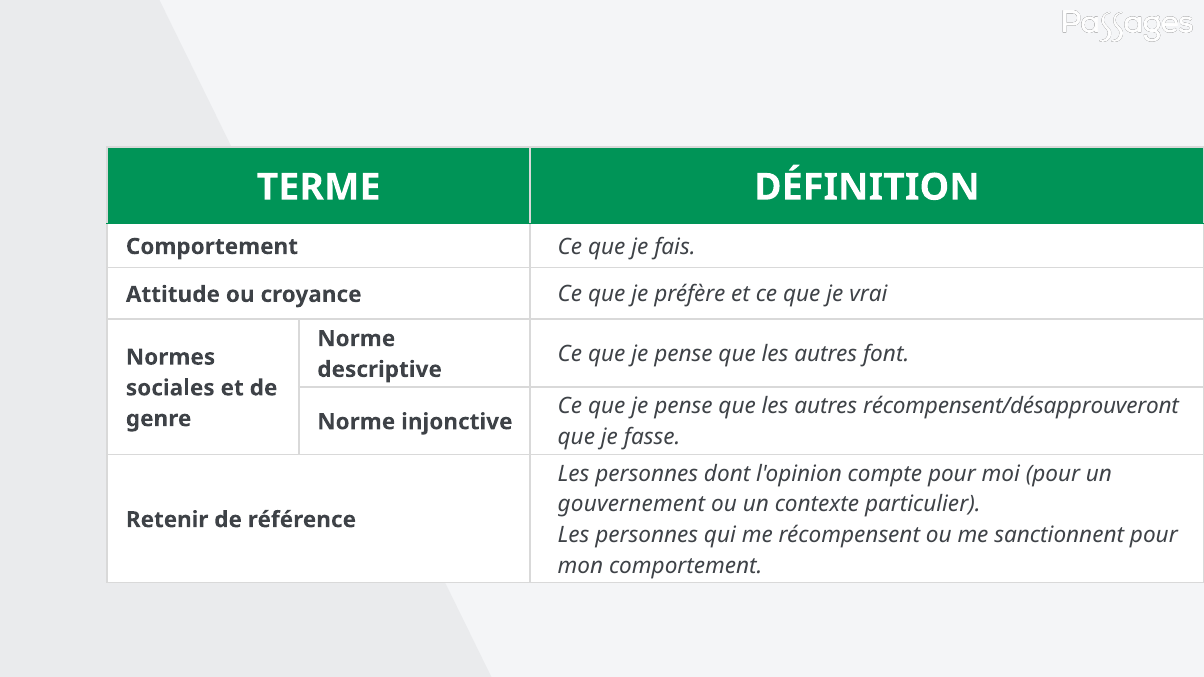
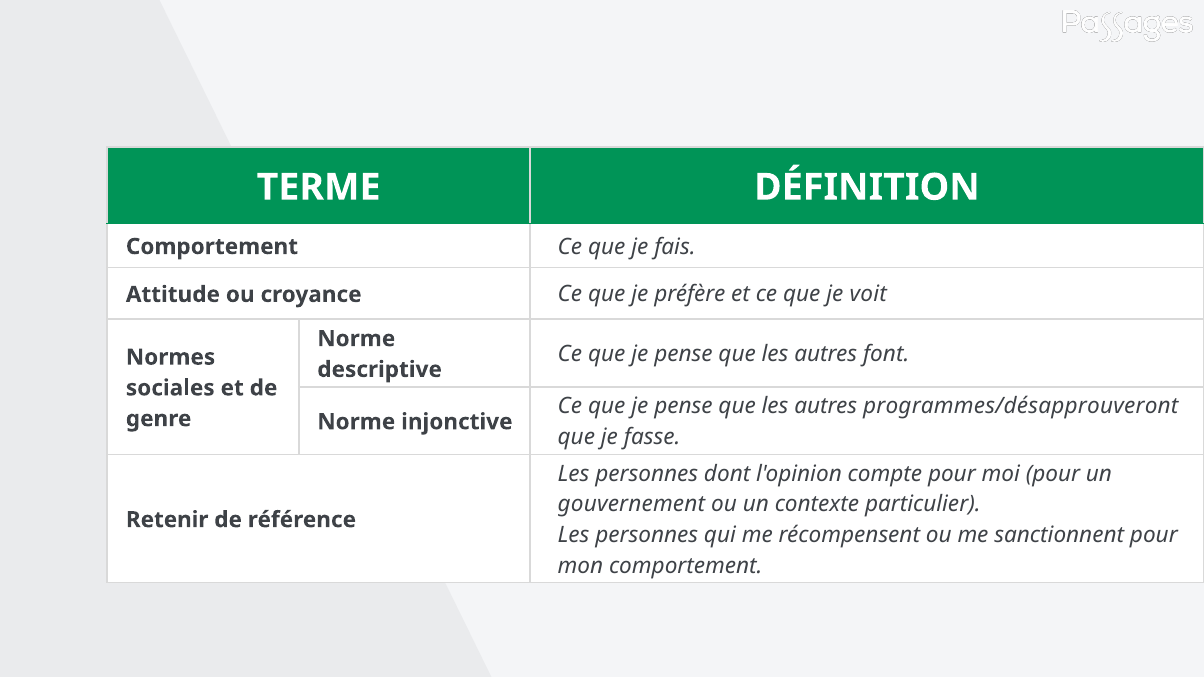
vrai: vrai -> voit (868, 295)
récompensent/désapprouveront: récompensent/désapprouveront -> programmes/désapprouveront (1021, 407)
